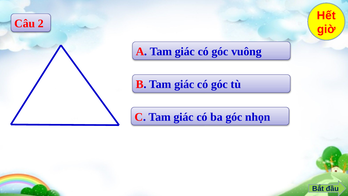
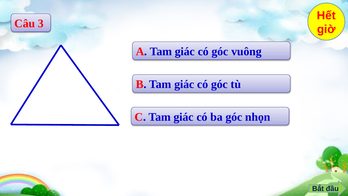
2: 2 -> 3 (41, 23)
